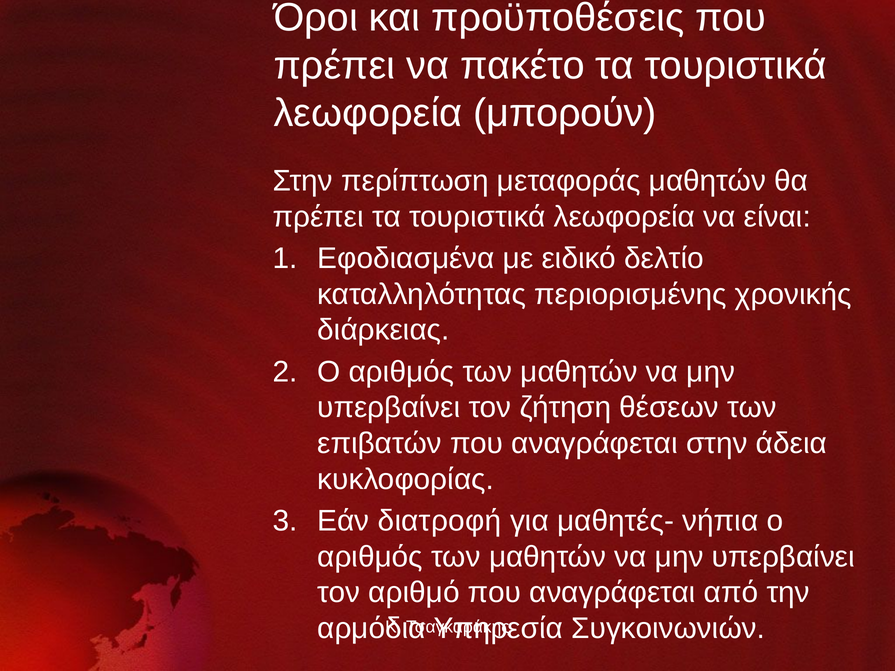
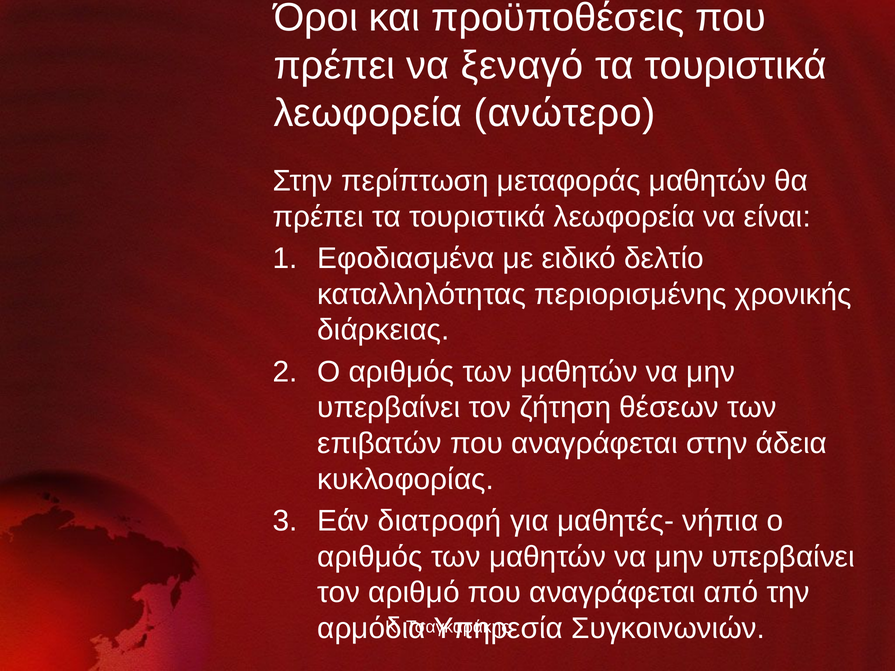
πακέτο: πακέτο -> ξεναγό (522, 65)
μπορούν: μπορούν -> ανώτερο (565, 113)
